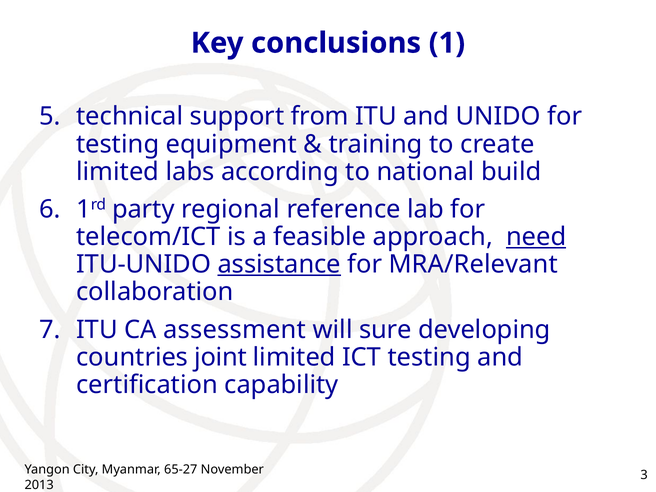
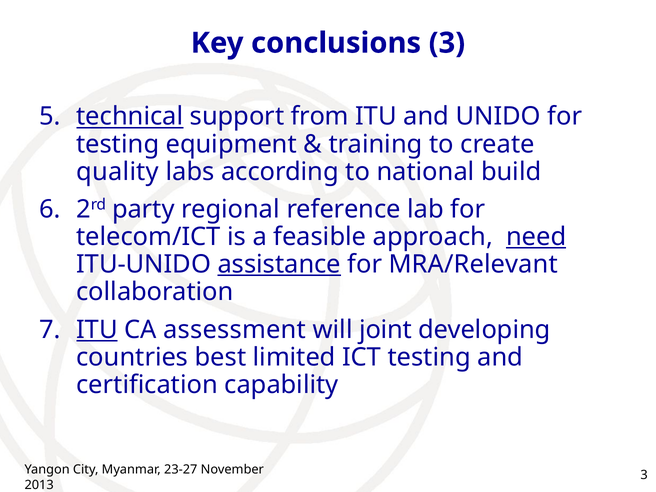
conclusions 1: 1 -> 3 (447, 43)
technical underline: none -> present (130, 117)
limited: limited -> quality (118, 172)
1: 1 -> 2 (84, 209)
ITU underline: none -> present (97, 330)
sure: sure -> joint (385, 330)
joint: joint -> best (221, 357)
65-27: 65-27 -> 23-27 (181, 470)
